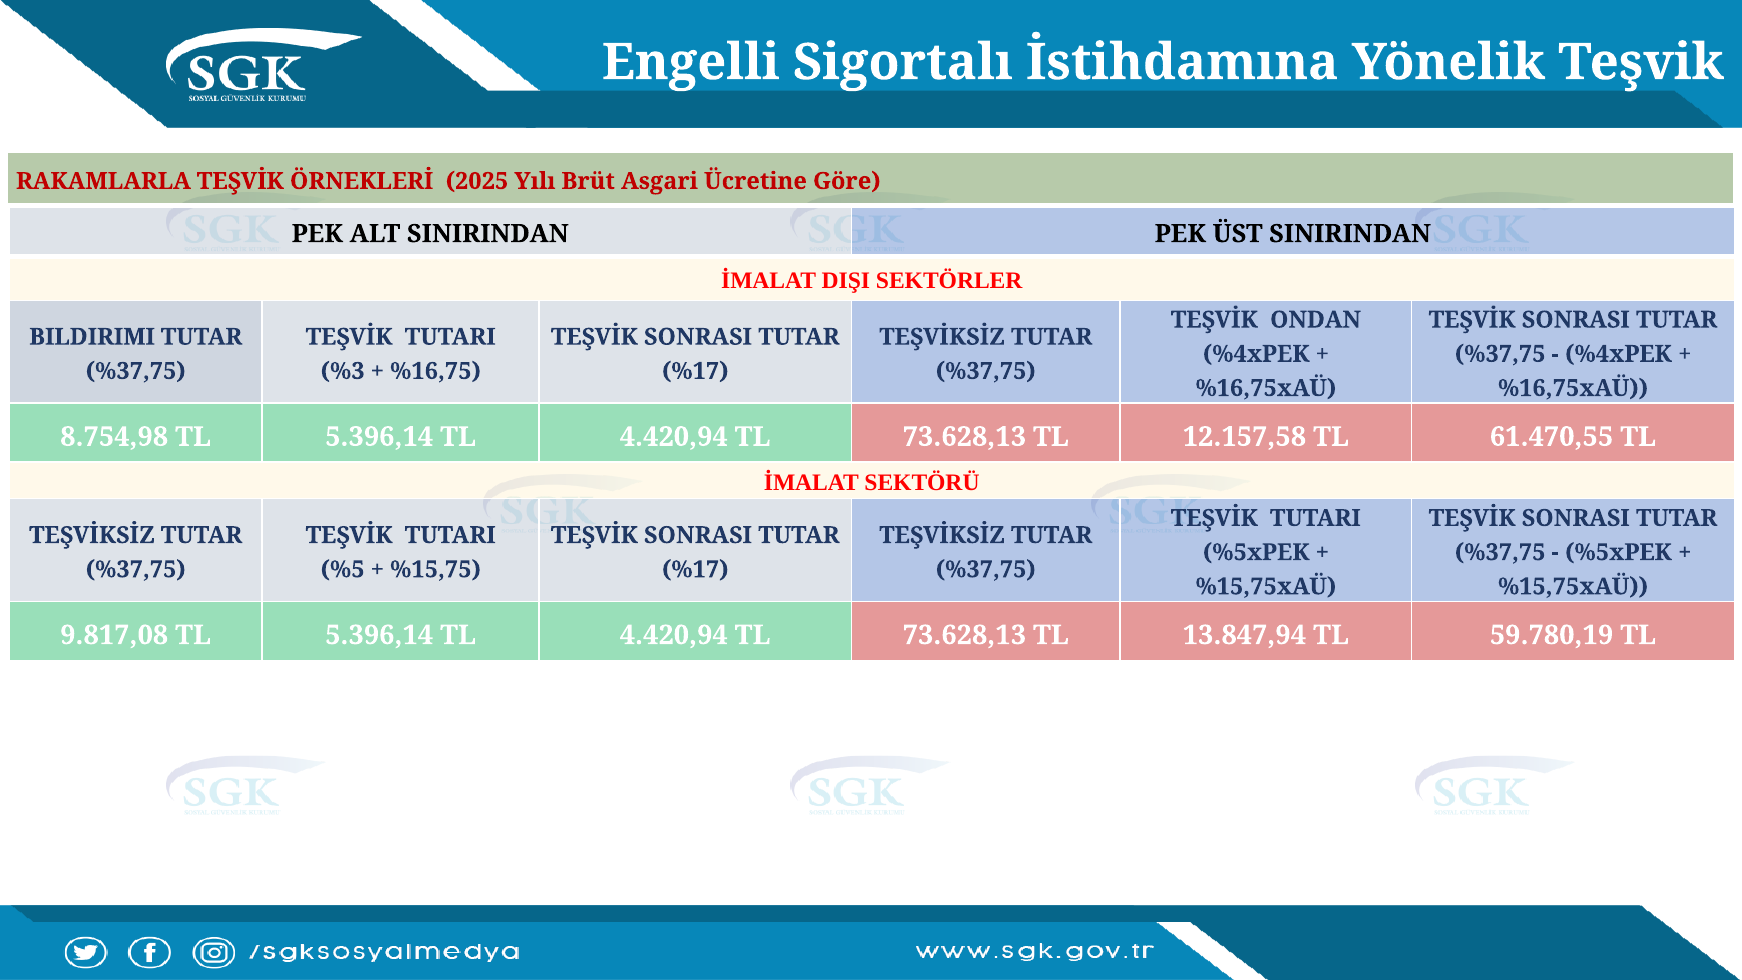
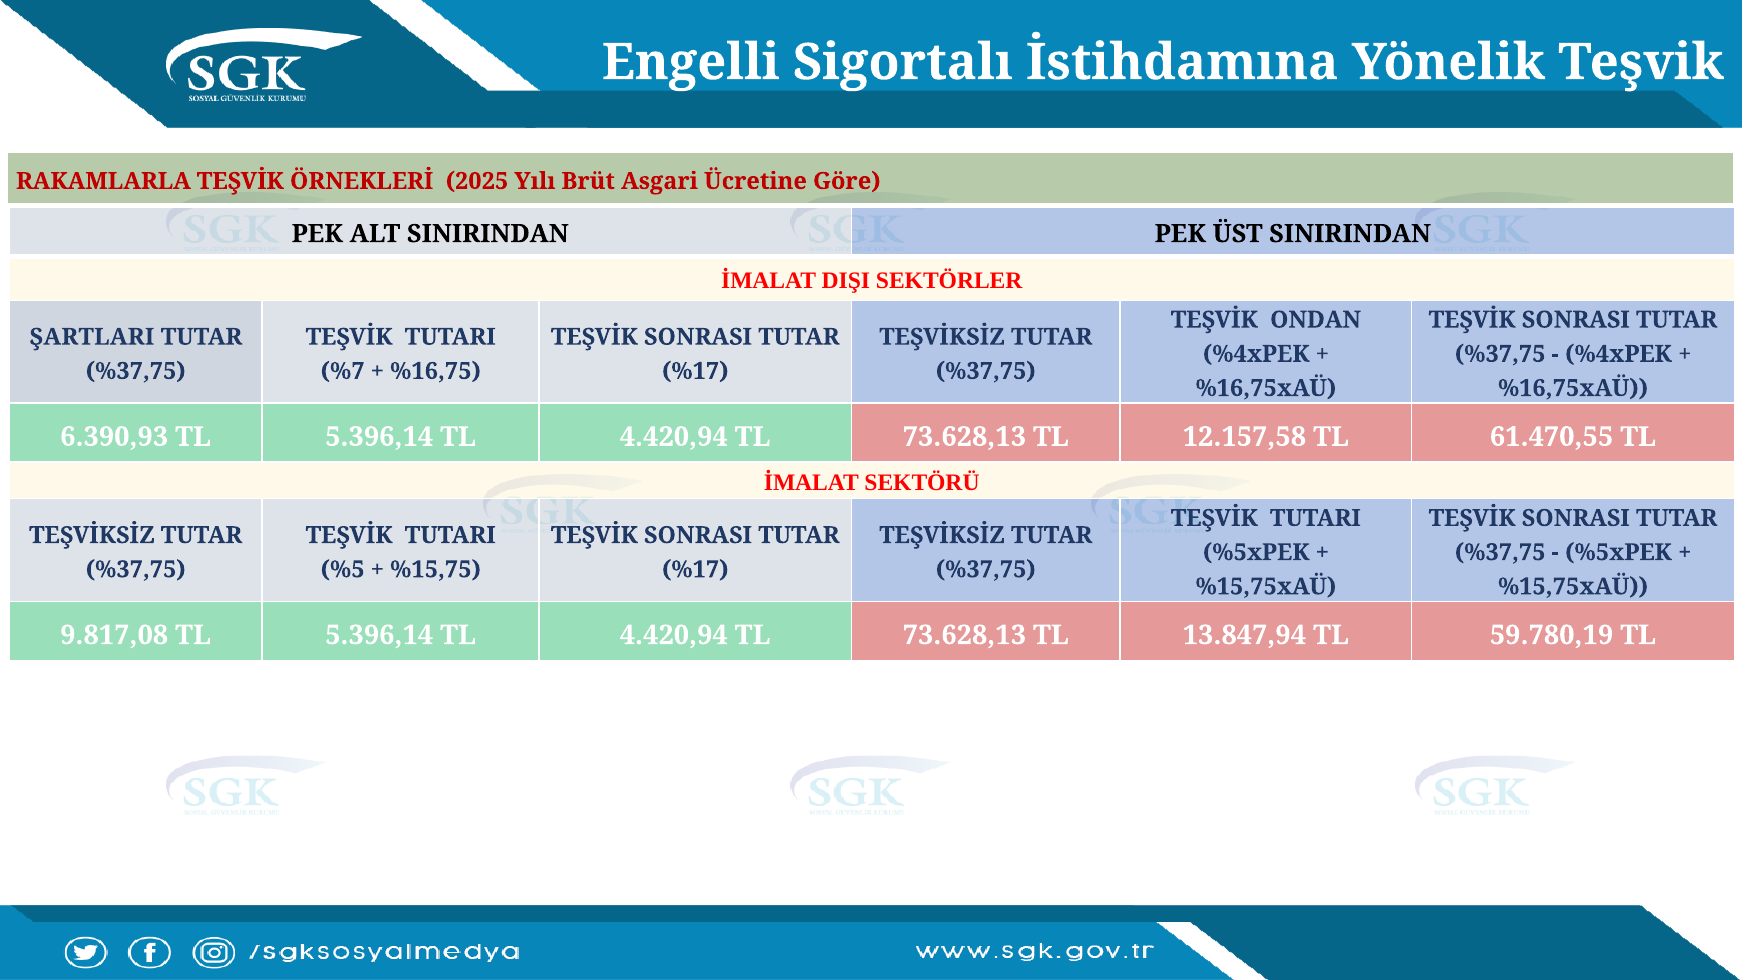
BILDIRIMI: BILDIRIMI -> ŞARTLARI (92, 337)
%3: %3 -> %7 (343, 371)
8.754,98: 8.754,98 -> 6.390,93 (114, 437)
